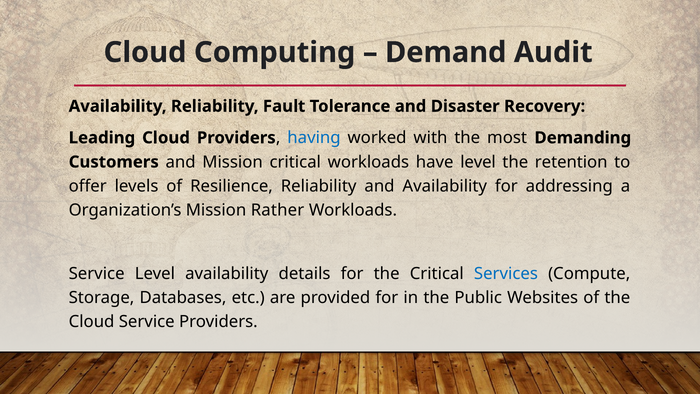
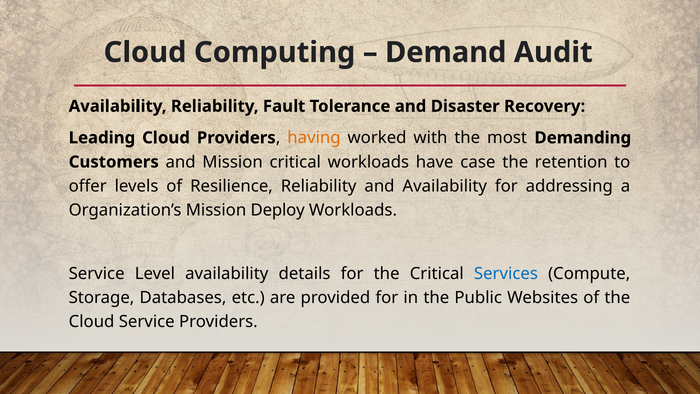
having colour: blue -> orange (314, 138)
have level: level -> case (478, 162)
Rather: Rather -> Deploy (278, 210)
